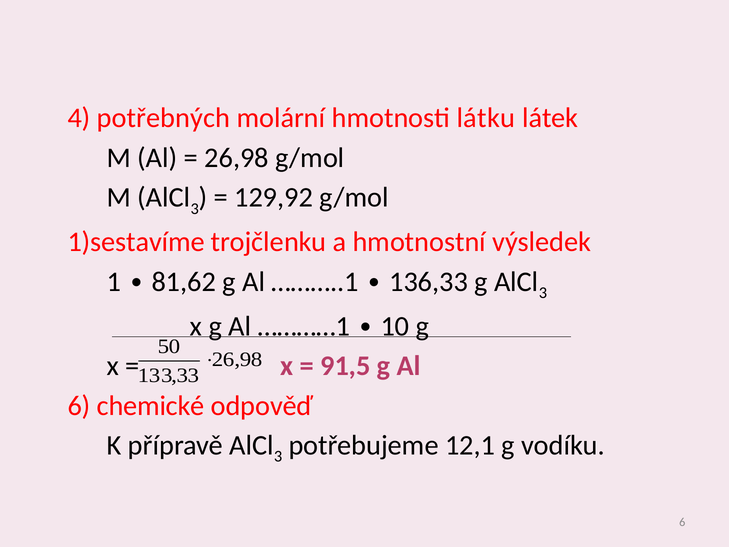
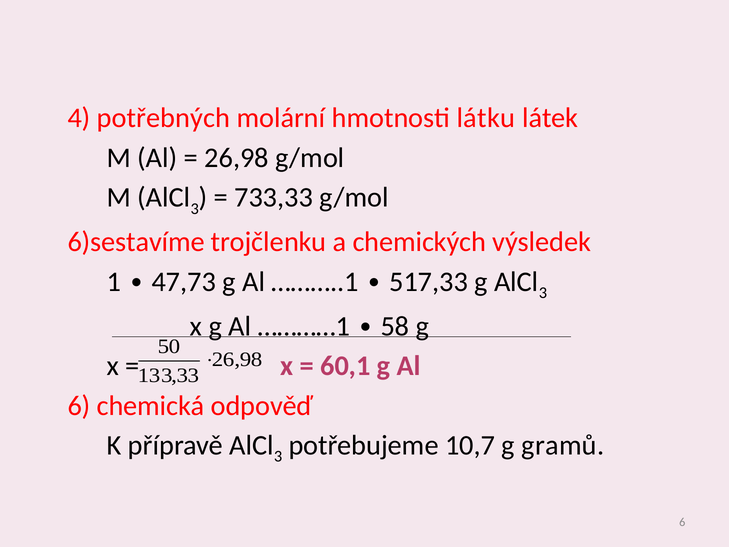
129,92: 129,92 -> 733,33 (274, 197)
1)sestavíme: 1)sestavíme -> 6)sestavíme (136, 242)
hmotnostní: hmotnostní -> chemických (419, 242)
81,62: 81,62 -> 47,73 (184, 282)
136,33: 136,33 -> 517,33 (429, 282)
10: 10 -> 58 (395, 326)
91,5: 91,5 -> 60,1 (345, 366)
chemické: chemické -> chemická (151, 405)
12,1: 12,1 -> 10,7 (470, 445)
vodíku: vodíku -> gramů (563, 445)
